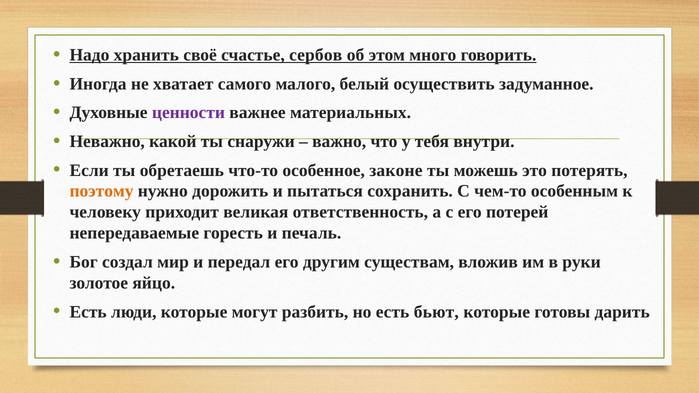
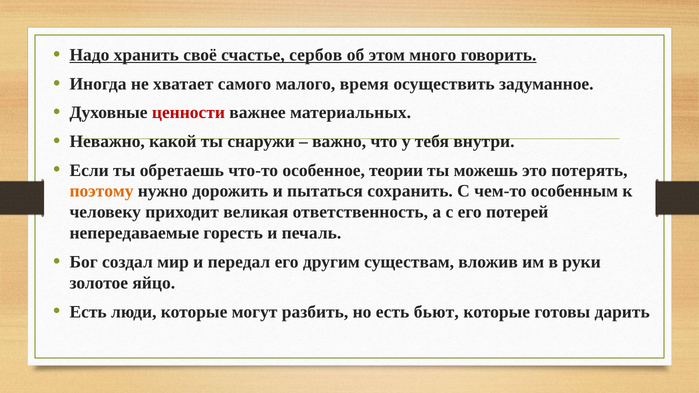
белый: белый -> время (364, 84)
ценности colour: purple -> red (188, 113)
законе: законе -> теории (396, 170)
